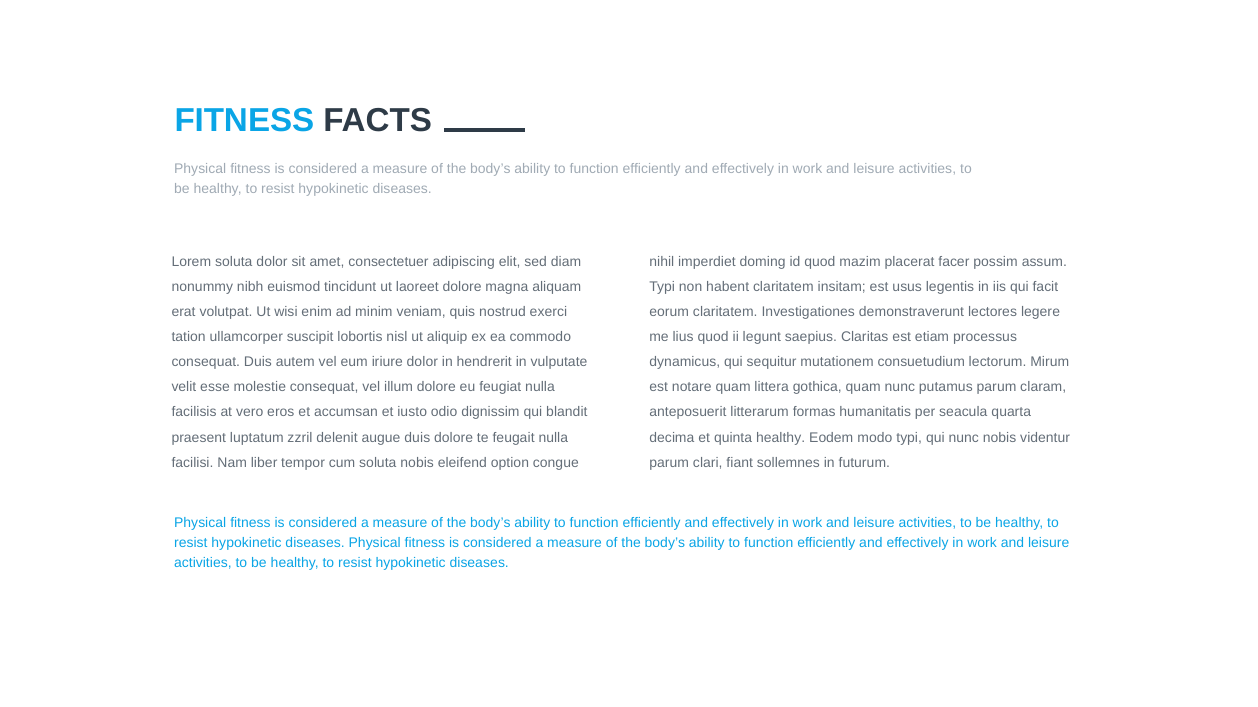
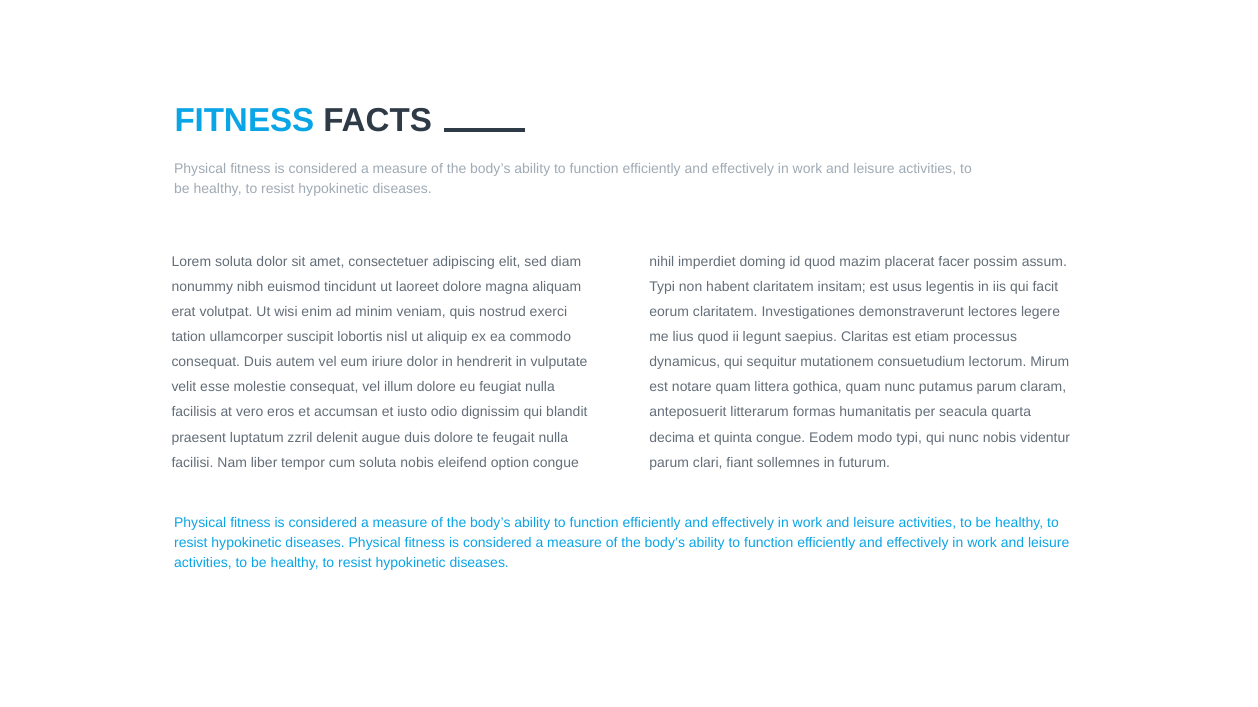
quinta healthy: healthy -> congue (781, 438)
